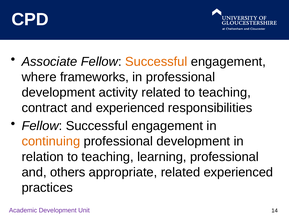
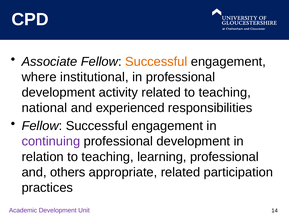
frameworks: frameworks -> institutional (94, 77)
contract: contract -> national (44, 108)
continuing colour: orange -> purple (51, 141)
related experienced: experienced -> participation (238, 172)
